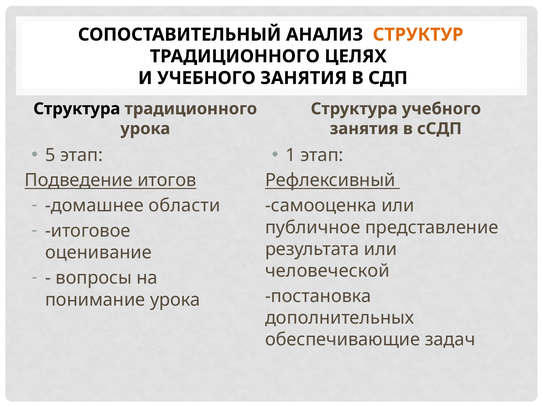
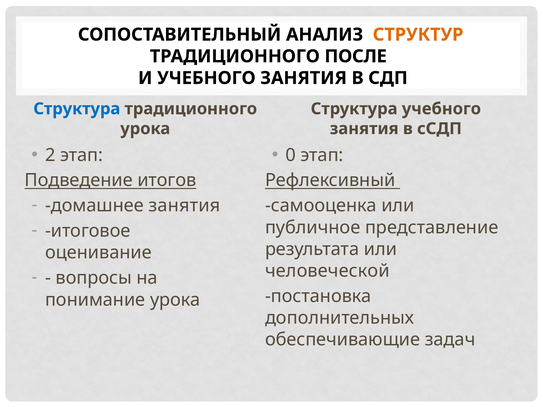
ЦЕЛЯХ: ЦЕЛЯХ -> ПОСЛЕ (356, 56)
Структура colour: black -> blue (77, 109)
5: 5 -> 2 (50, 155)
1: 1 -> 0 (291, 155)
домашнее области: области -> занятия (184, 206)
